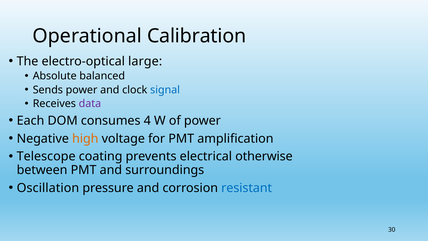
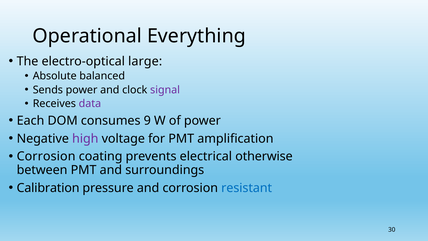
Calibration: Calibration -> Everything (196, 36)
signal colour: blue -> purple (165, 90)
4: 4 -> 9 (147, 120)
high colour: orange -> purple (85, 138)
Telescope: Telescope -> Corrosion (46, 156)
Oscillation: Oscillation -> Calibration (48, 188)
